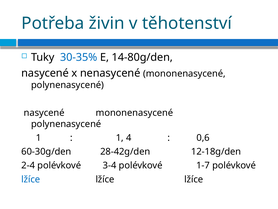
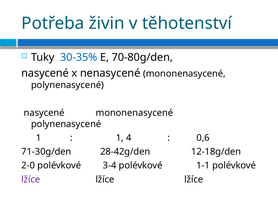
14-80g/den: 14-80g/den -> 70-80g/den (142, 57)
60-30g/den: 60-30g/den -> 71-30g/den (46, 151)
2-4: 2-4 -> 2-0 (28, 165)
1-7: 1-7 -> 1-1 (203, 165)
lžíce colour: blue -> purple (31, 179)
